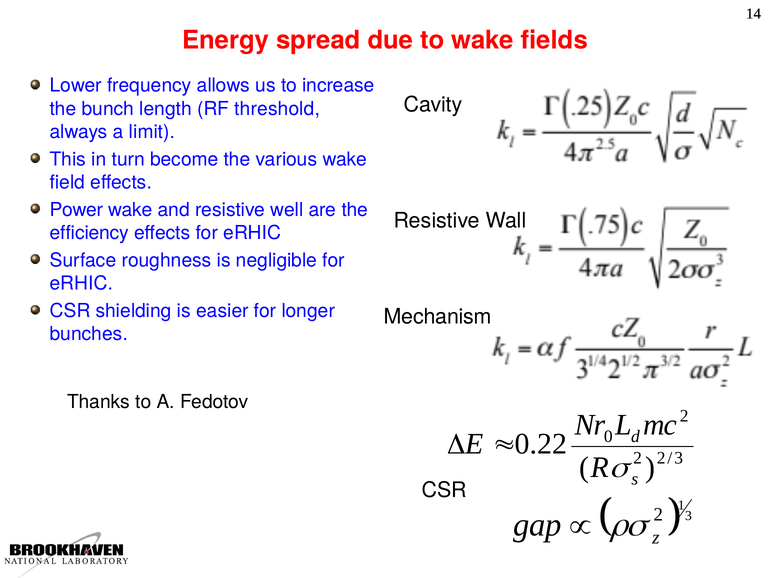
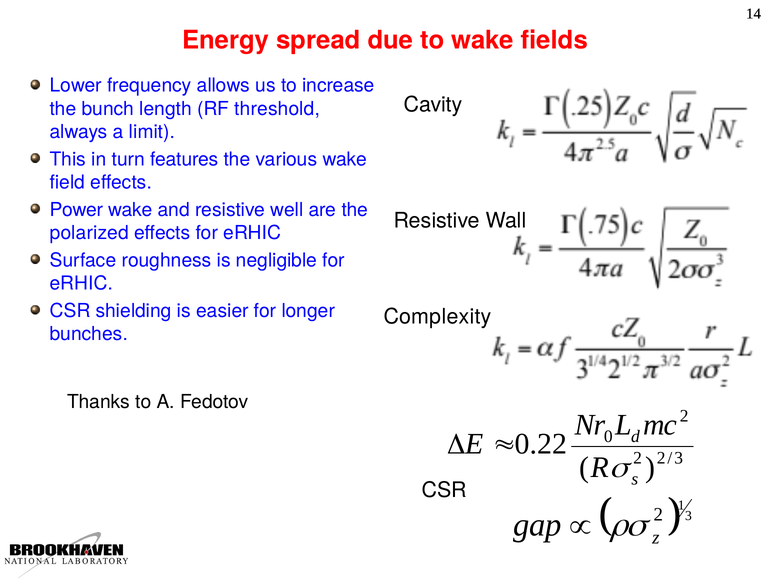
become: become -> features (184, 159)
efficiency: efficiency -> polarized (89, 233)
Mechanism: Mechanism -> Complexity (438, 317)
